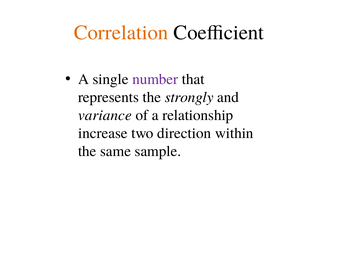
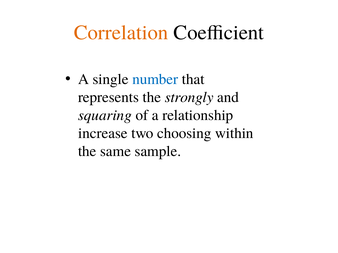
number colour: purple -> blue (155, 79)
variance: variance -> squaring (105, 115)
direction: direction -> choosing (184, 133)
